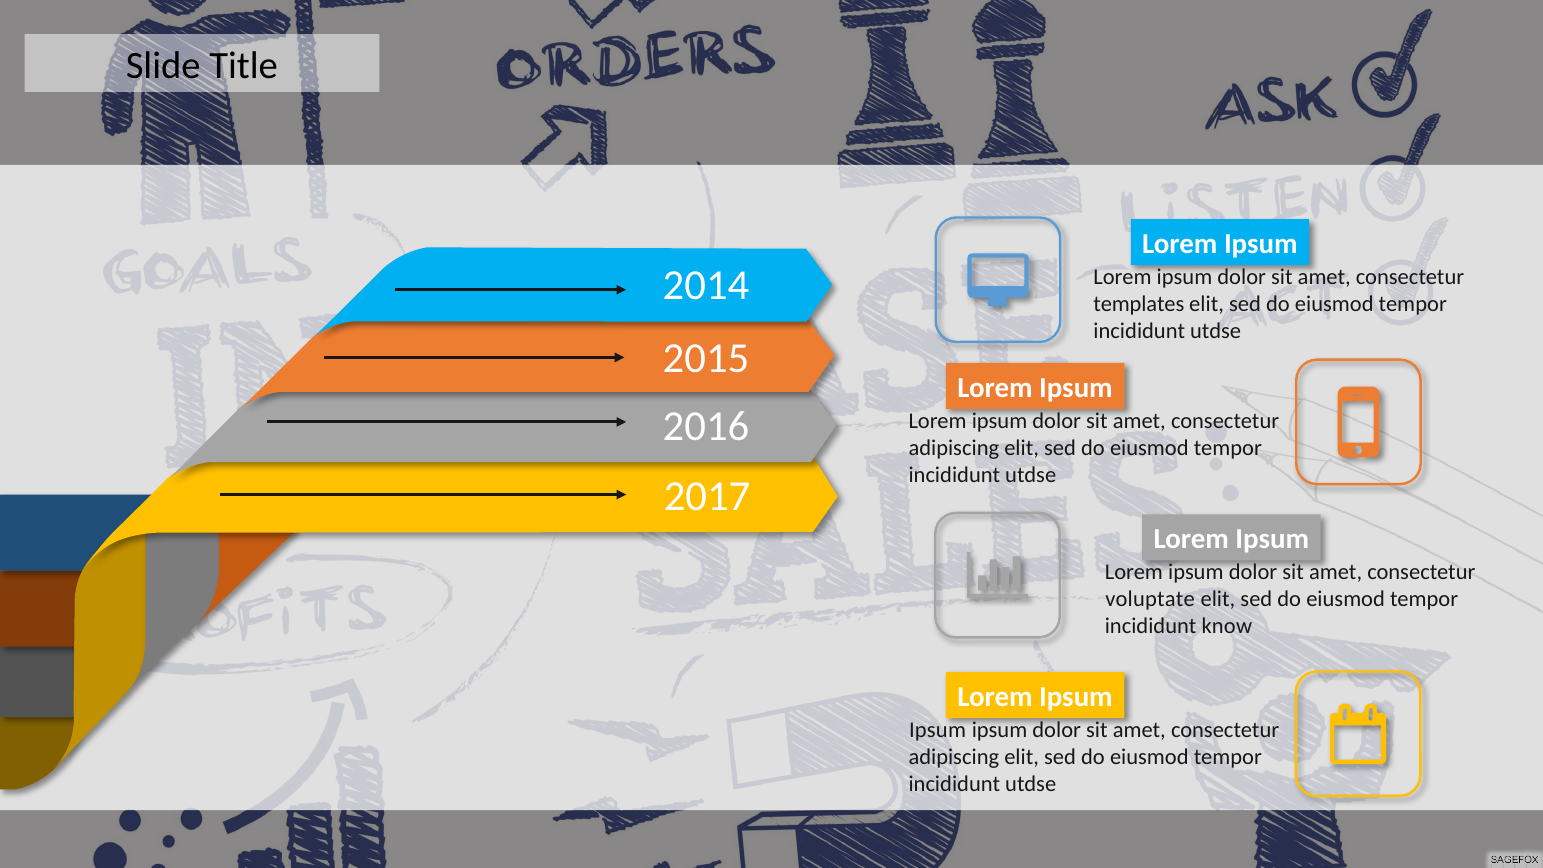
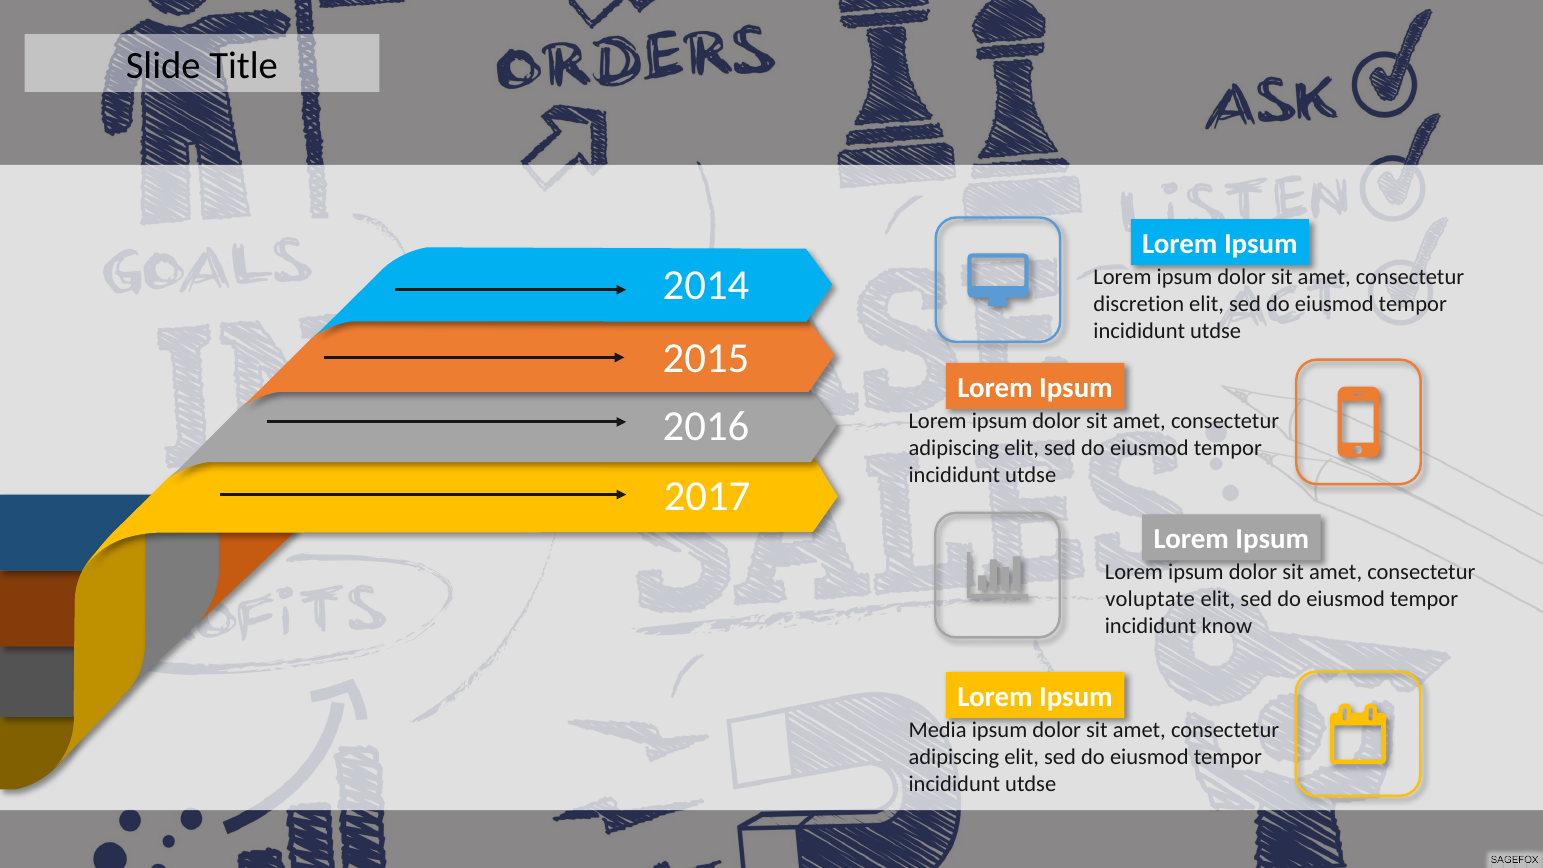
templates: templates -> discretion (1139, 304)
Ipsum: Ipsum -> Media (938, 730)
